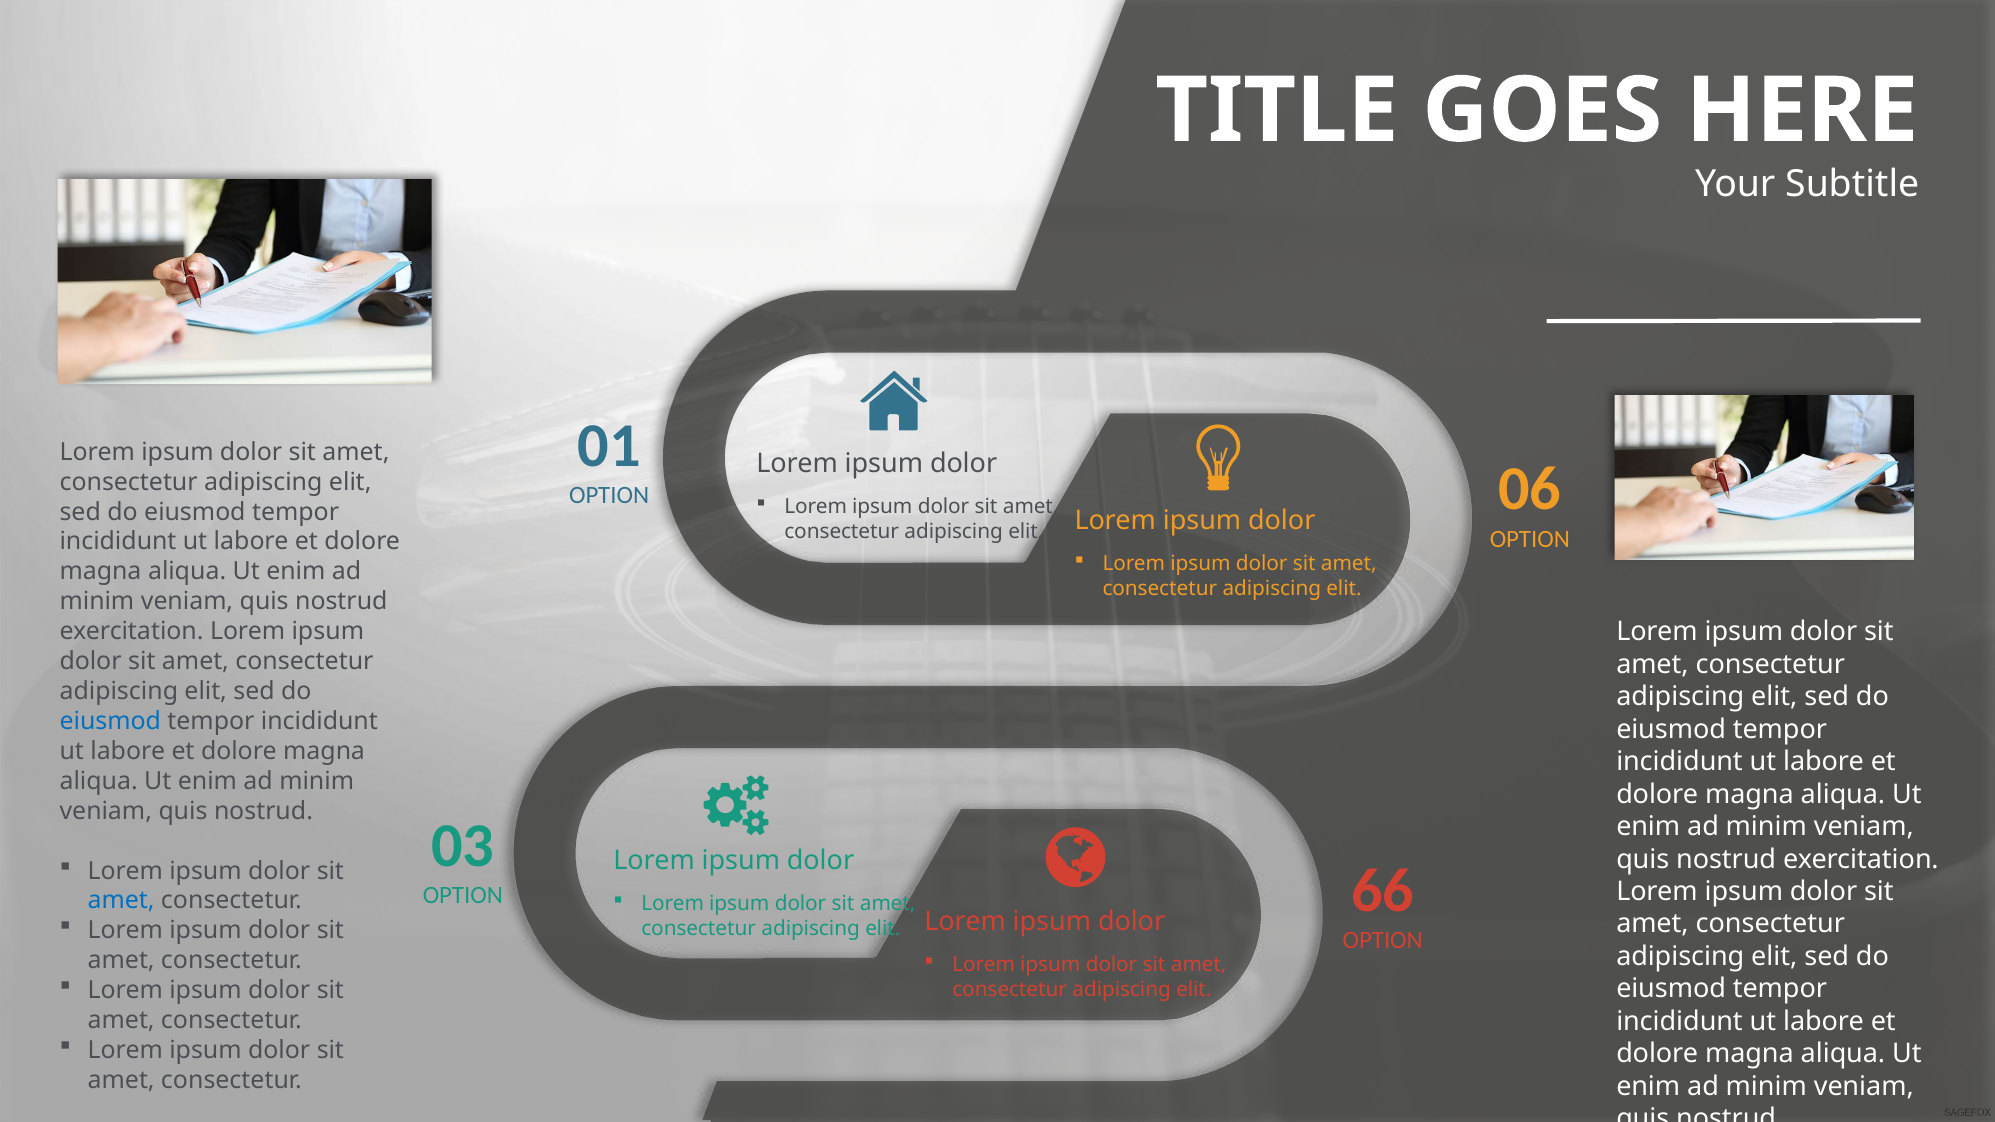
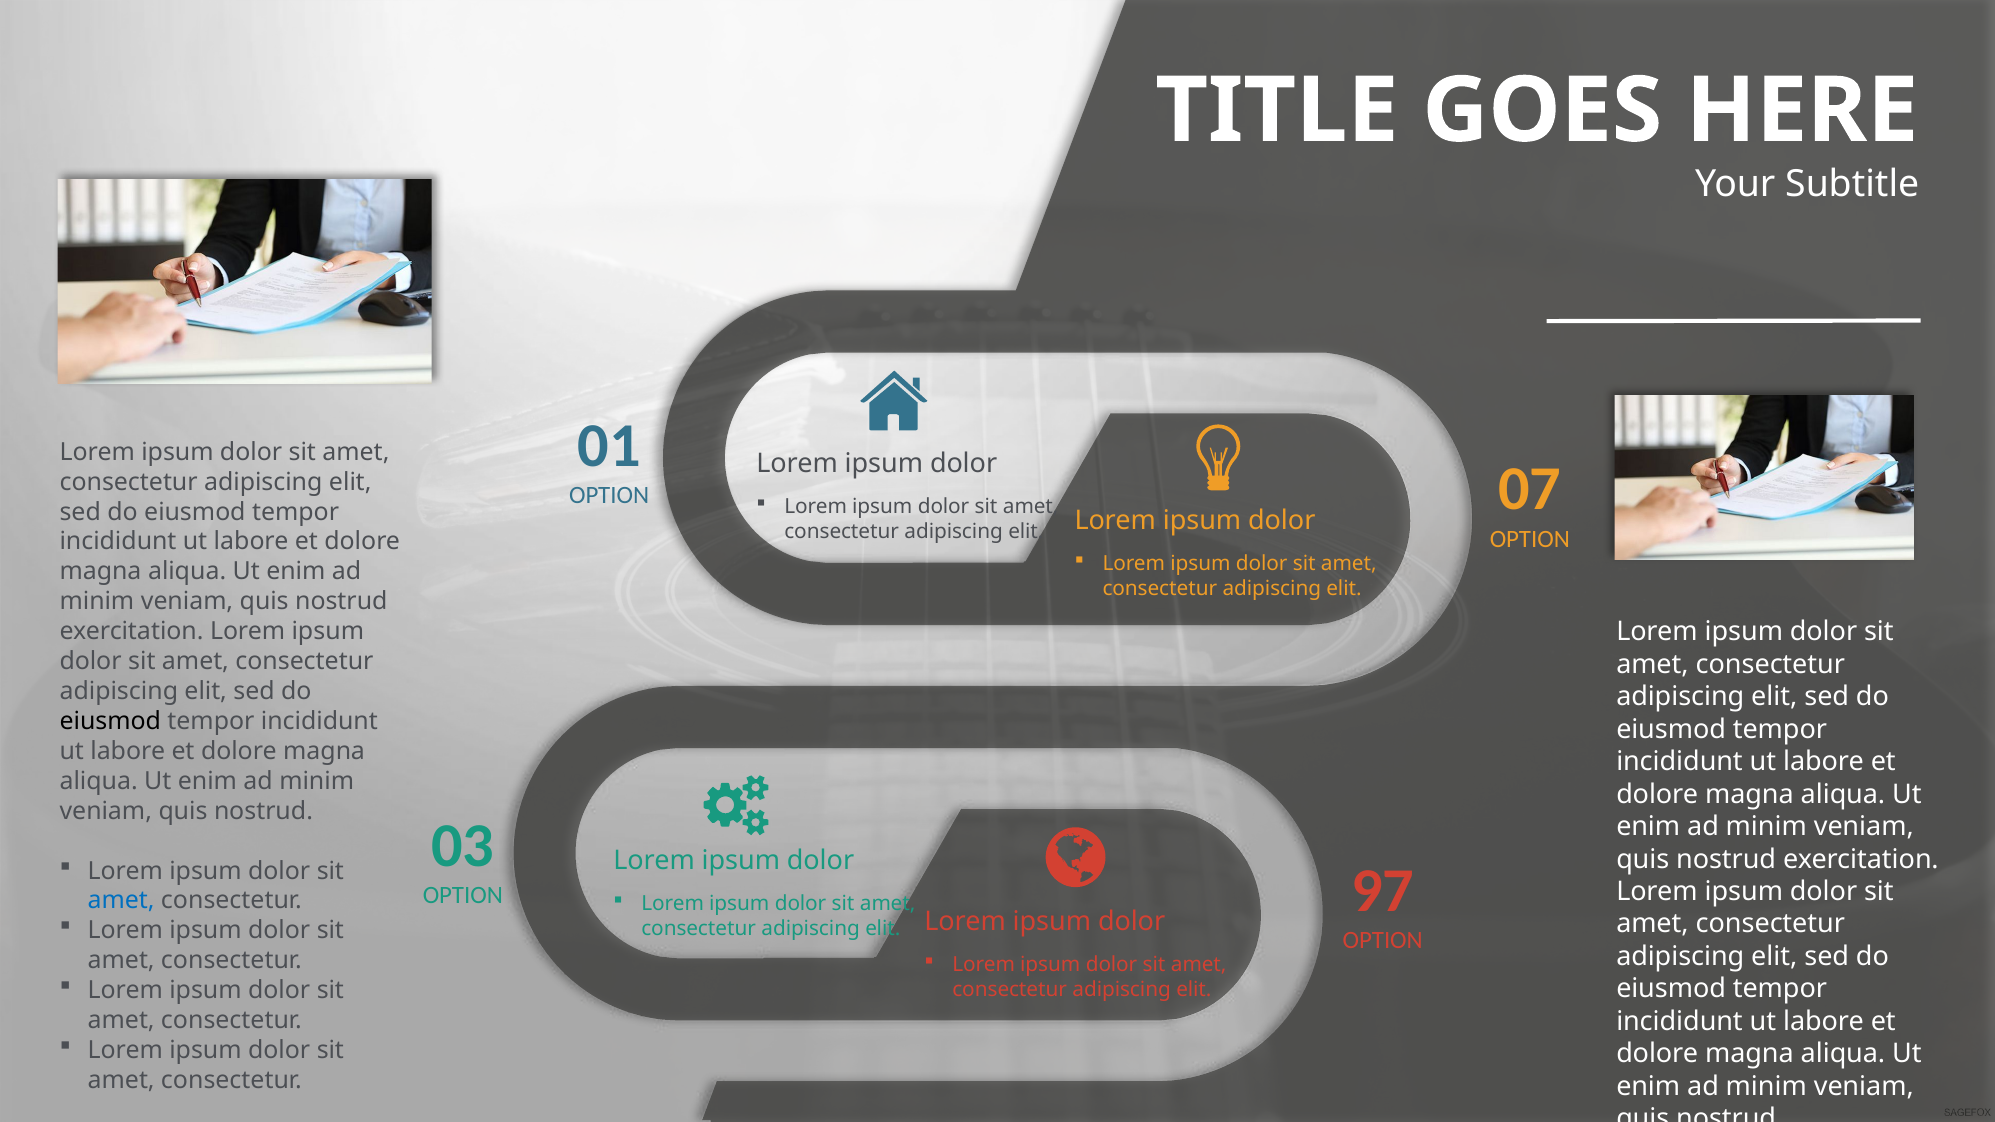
06: 06 -> 07 (1530, 489)
eiusmod colour: blue -> black (110, 721)
66: 66 -> 97 (1383, 891)
